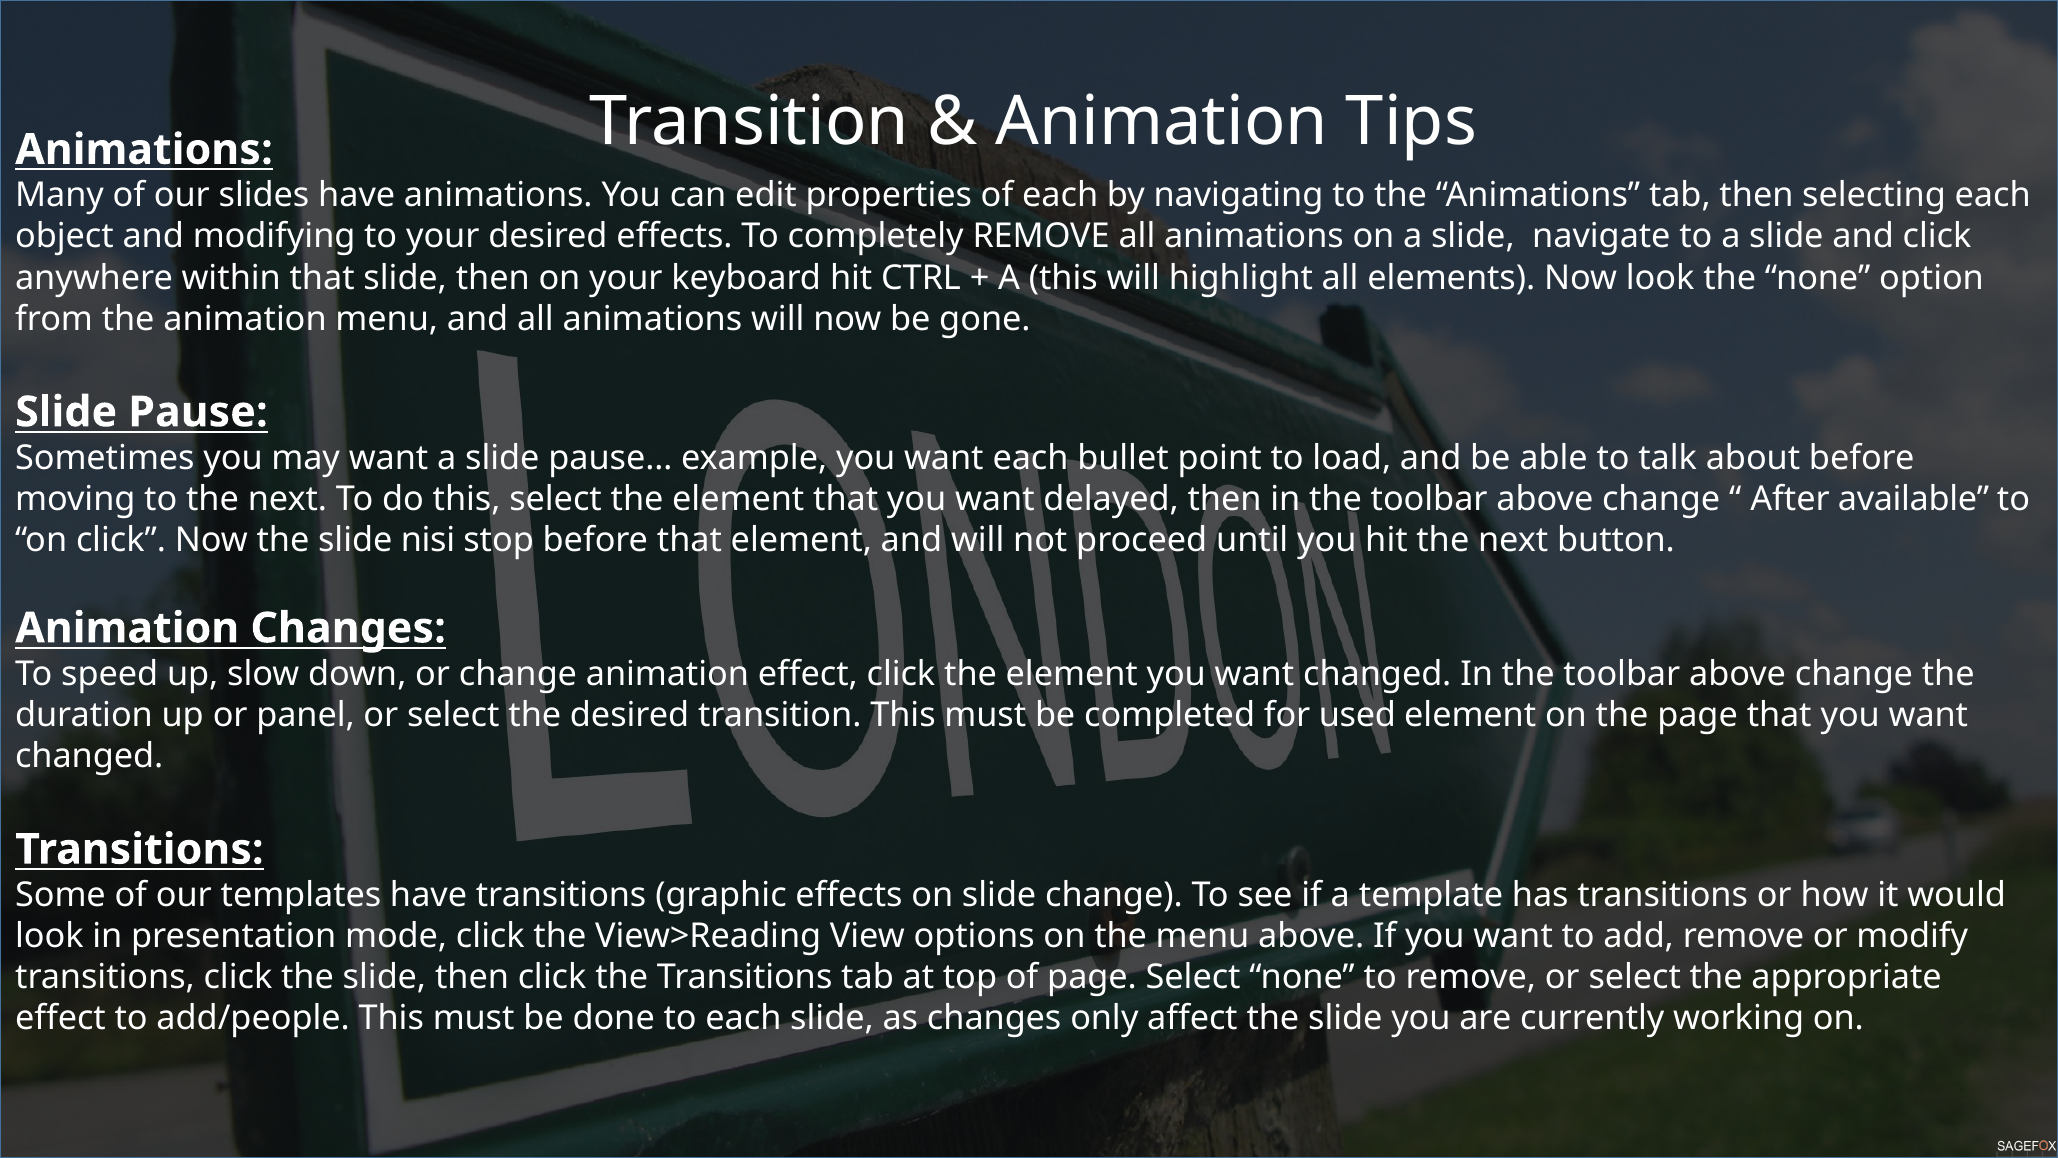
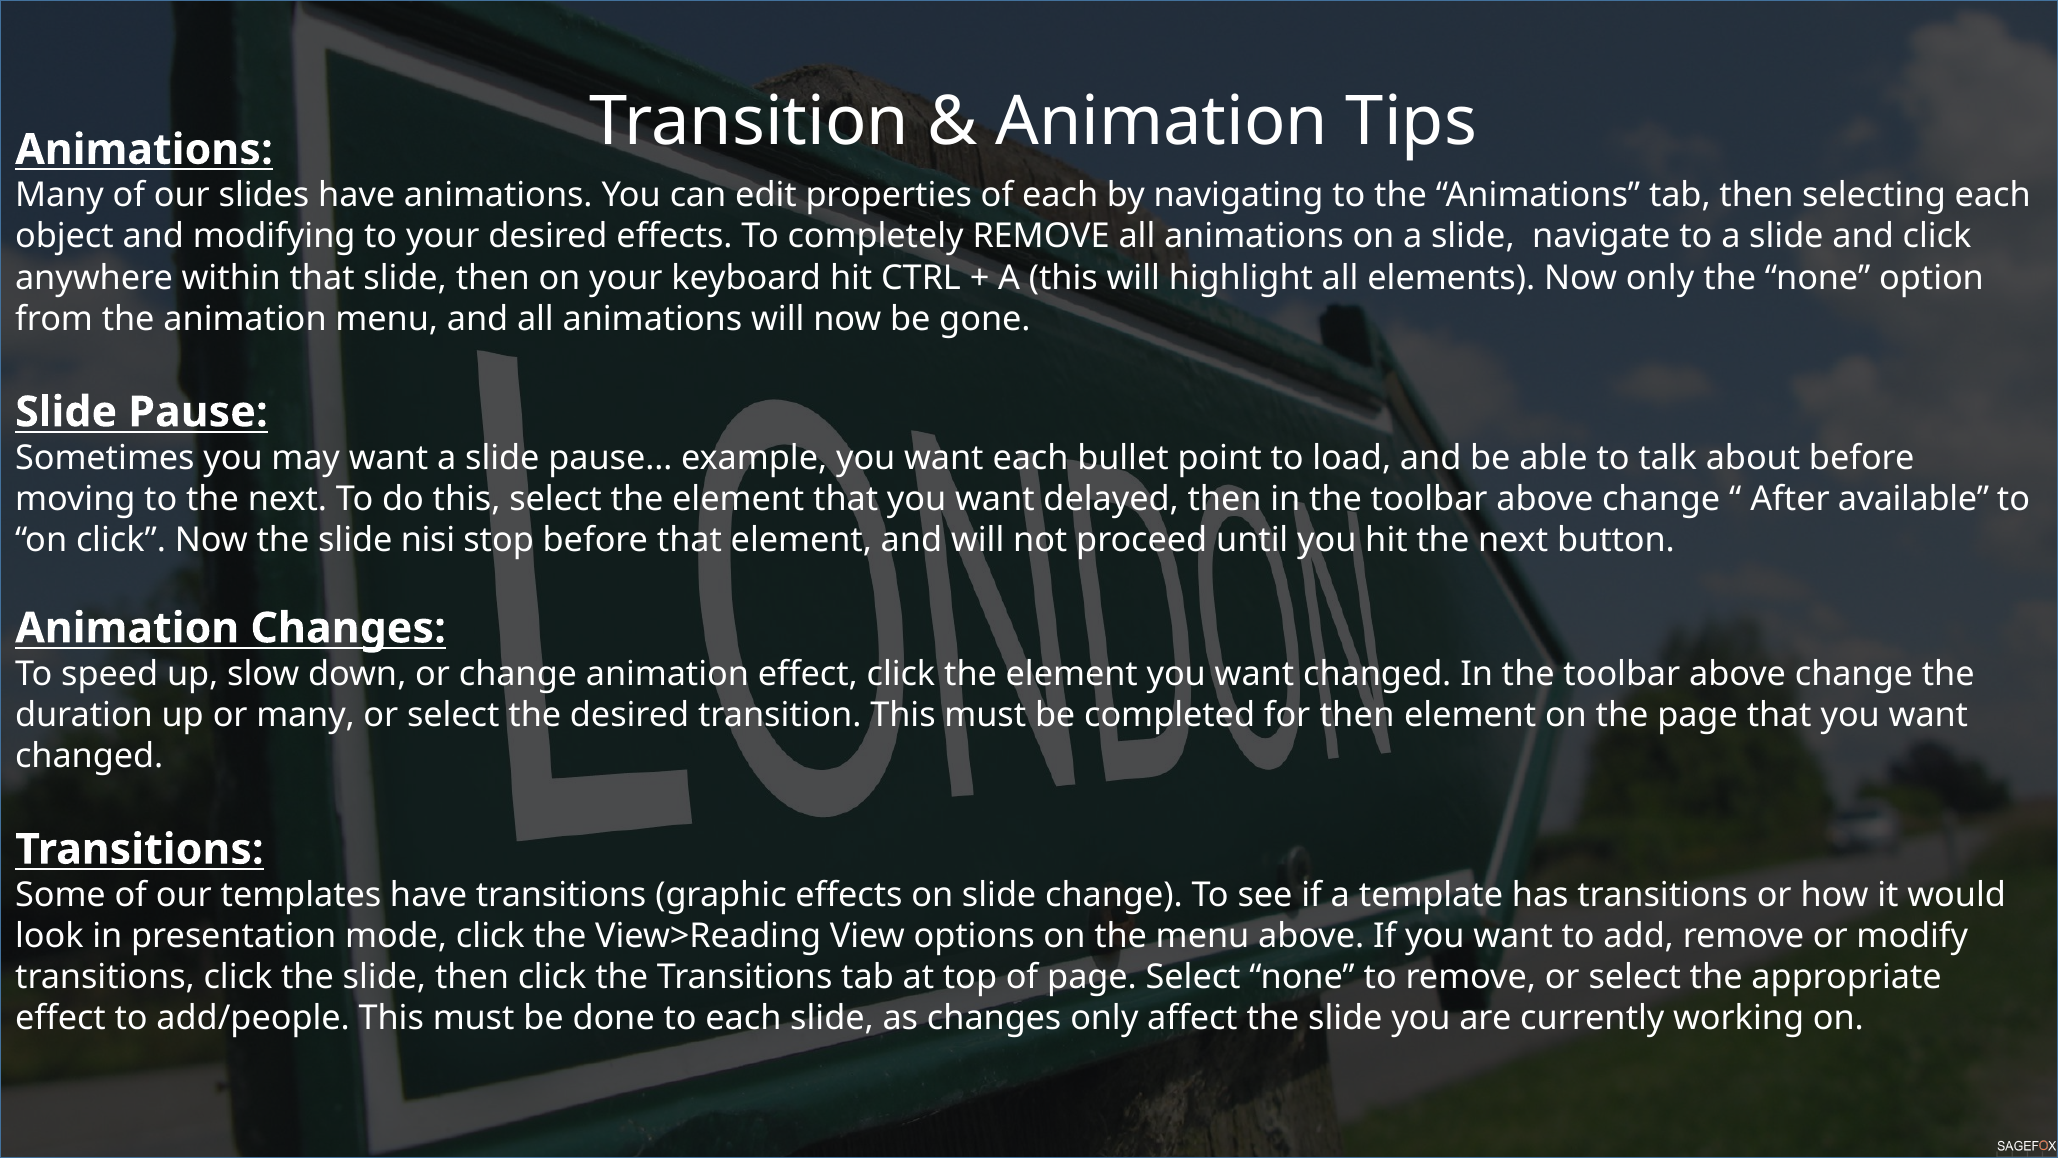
Now look: look -> only (1660, 278)
or panel: panel -> many (306, 715)
for used: used -> then (1357, 715)
